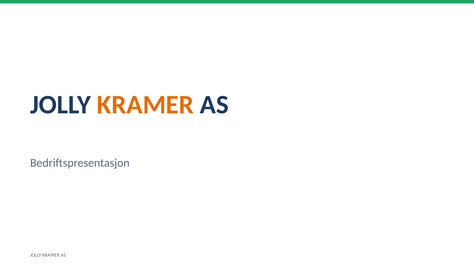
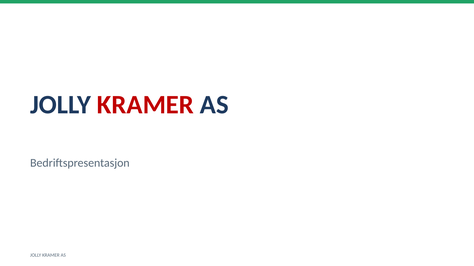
KRAMER colour: orange -> red (145, 105)
